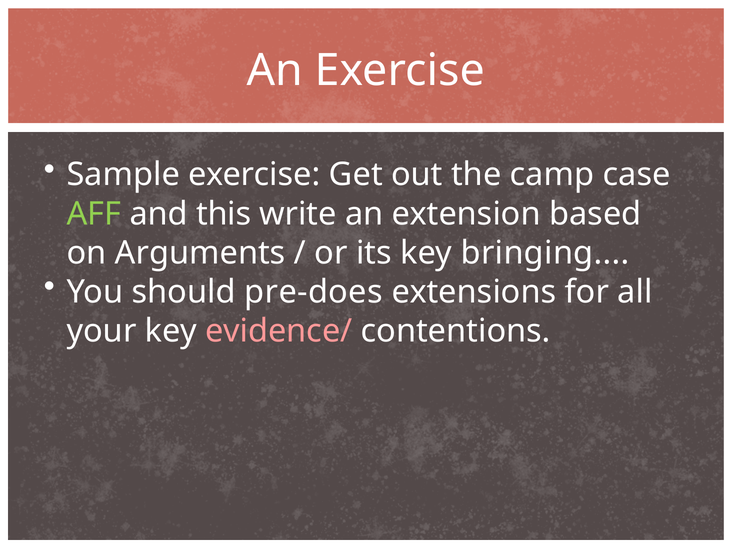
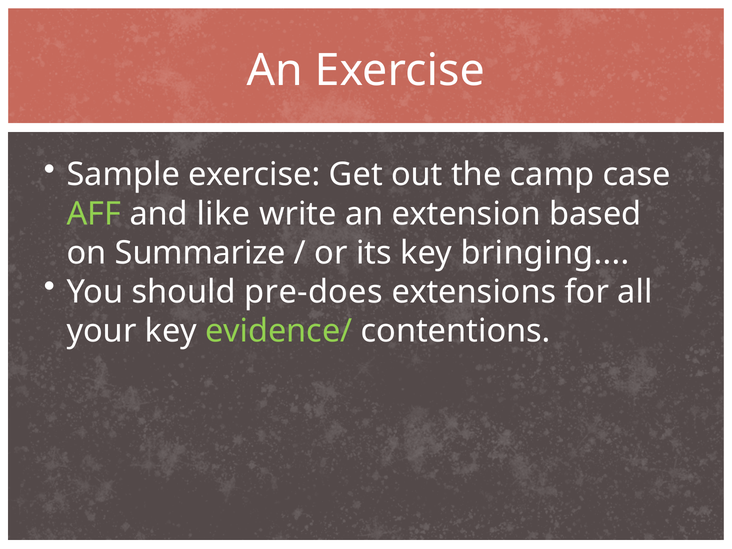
this: this -> like (223, 214)
Arguments: Arguments -> Summarize (200, 253)
evidence/ colour: pink -> light green (279, 331)
